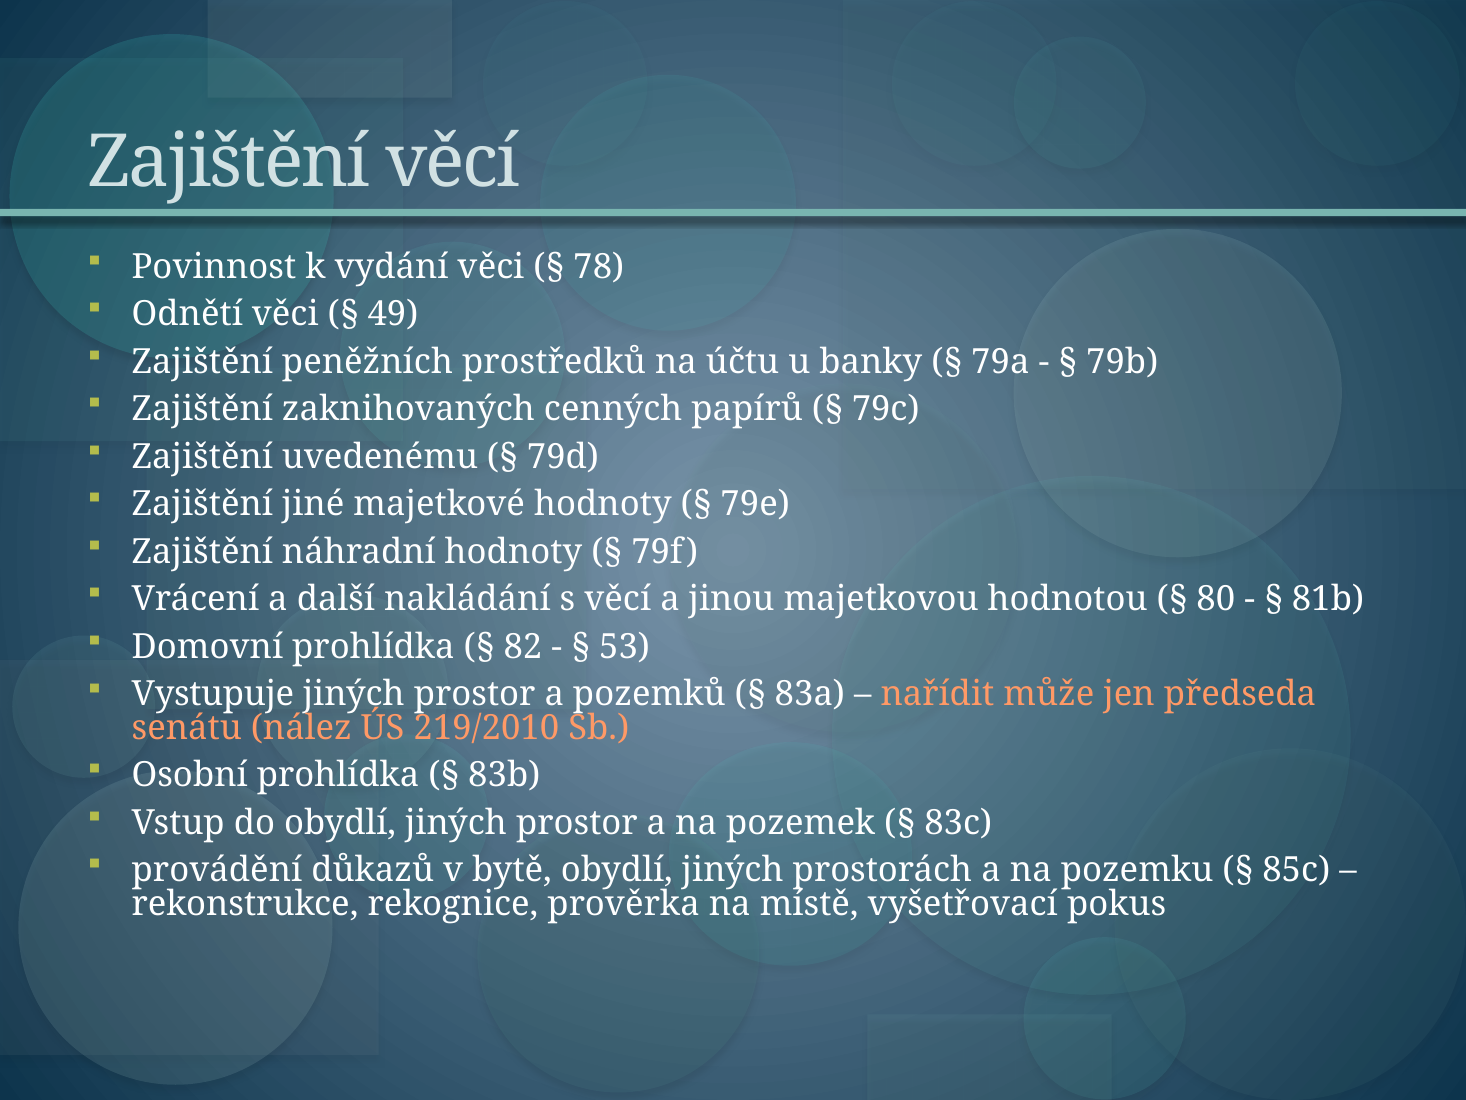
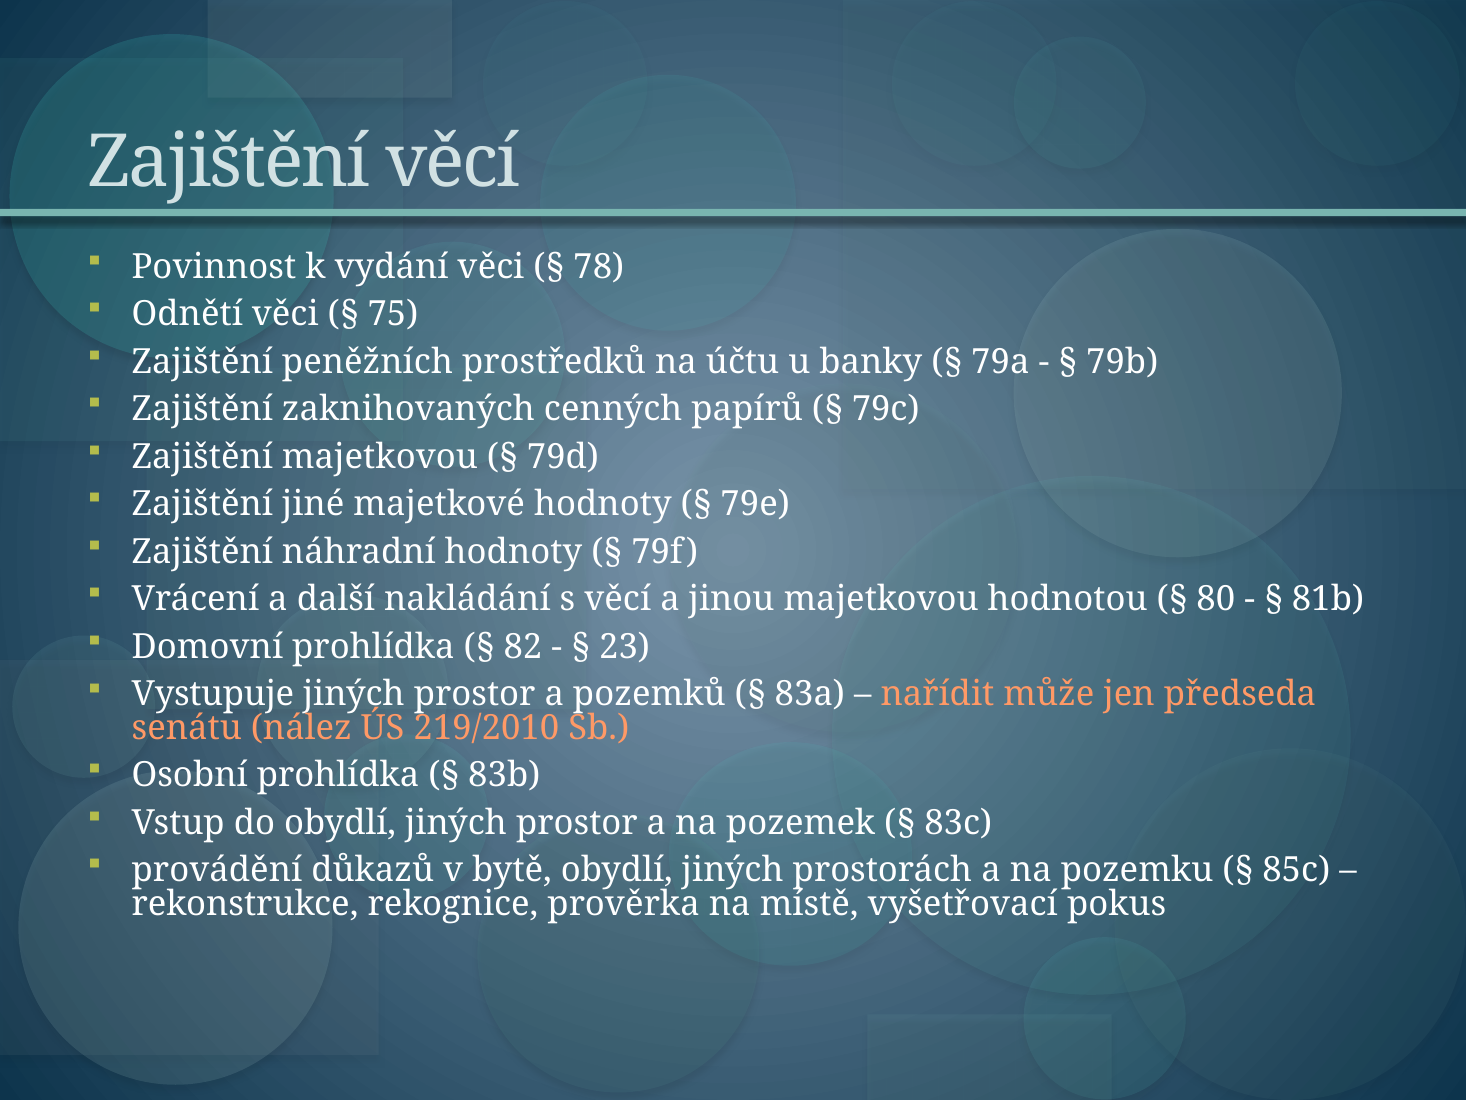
49: 49 -> 75 (393, 314)
Zajištění uvedenému: uvedenému -> majetkovou (380, 457)
53: 53 -> 23 (624, 647)
